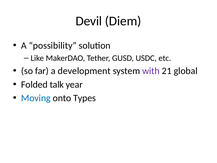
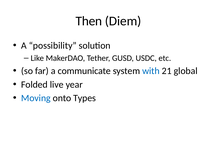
Devil: Devil -> Then (89, 21)
development: development -> communicate (84, 71)
with colour: purple -> blue (151, 71)
talk: talk -> live (57, 84)
